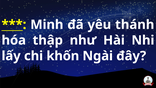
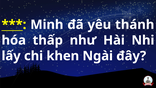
thập: thập -> thấp (48, 40)
khốn: khốn -> khen (63, 56)
